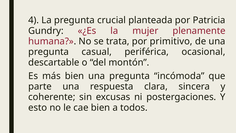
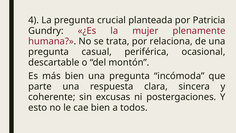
primitivo: primitivo -> relaciona (171, 41)
